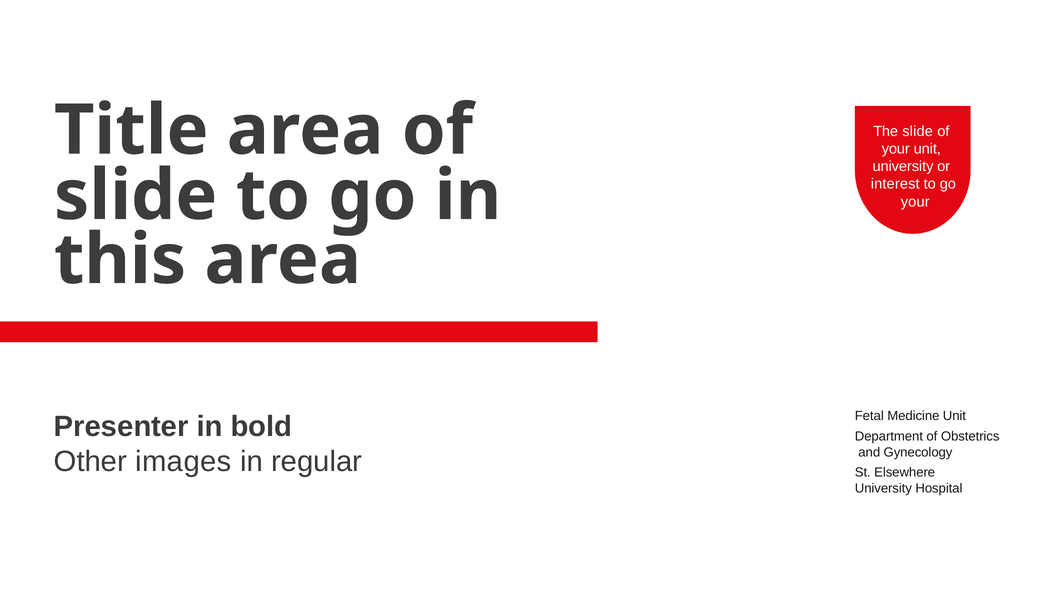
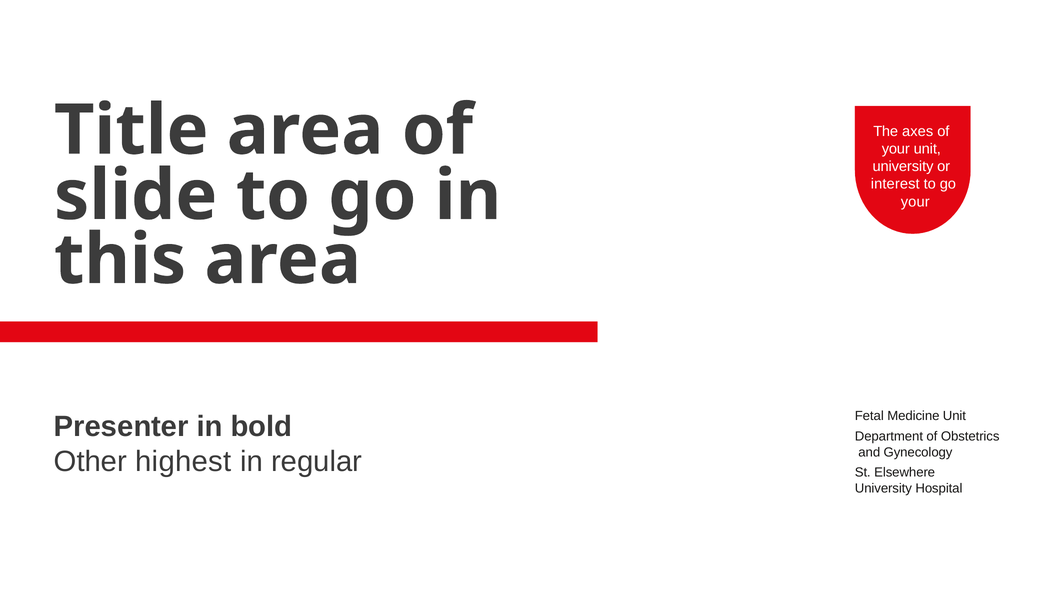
The slide: slide -> axes (918, 131)
images: images -> highest (183, 462)
